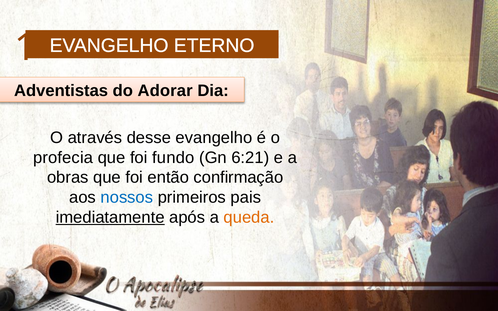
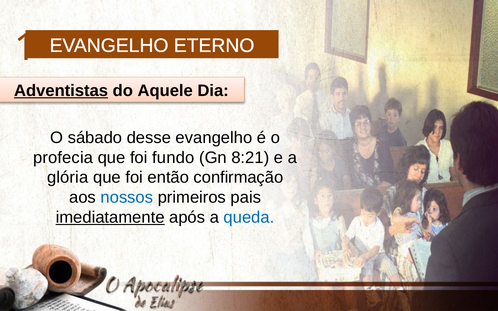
Adventistas underline: none -> present (61, 91)
Adorar: Adorar -> Aquele (165, 91)
através: através -> sábado (95, 138)
6:21: 6:21 -> 8:21 (250, 158)
obras: obras -> glória (68, 178)
queda colour: orange -> blue (249, 217)
